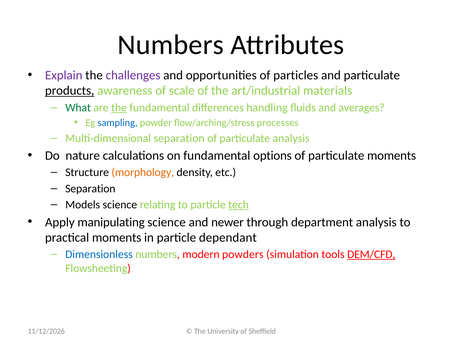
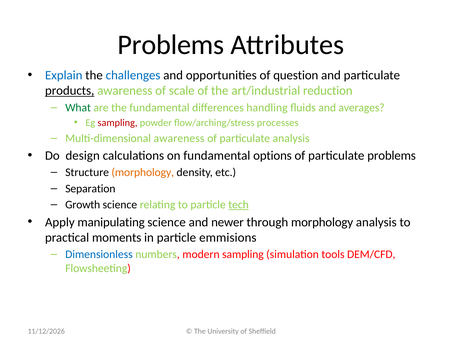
Numbers: Numbers -> Problems (171, 45)
Explain colour: purple -> blue (64, 75)
challenges colour: purple -> blue (133, 75)
particles: particles -> question (296, 75)
materials: materials -> reduction (328, 91)
the underline: present -> none (119, 107)
sampling colour: blue -> red (118, 123)
Multi-dimensional separation: separation -> awareness (179, 138)
nature: nature -> design (83, 155)
particulate moments: moments -> problems (392, 155)
Models: Models -> Growth (83, 204)
through department: department -> morphology (322, 222)
dependant: dependant -> emmisions (228, 237)
modern powders: powders -> sampling (243, 254)
DEM/CFD underline: present -> none (371, 254)
